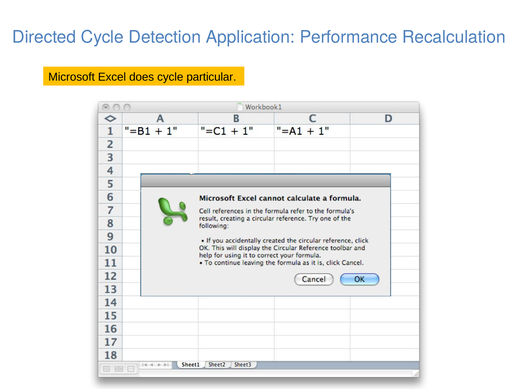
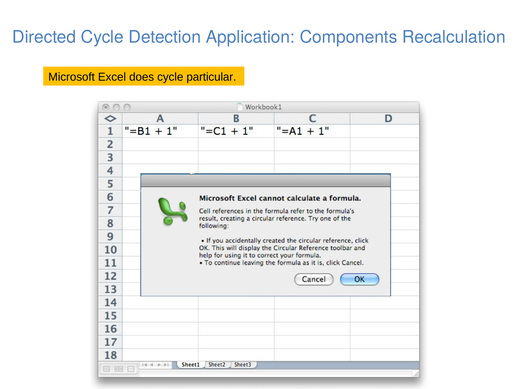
Performance: Performance -> Components (349, 37)
